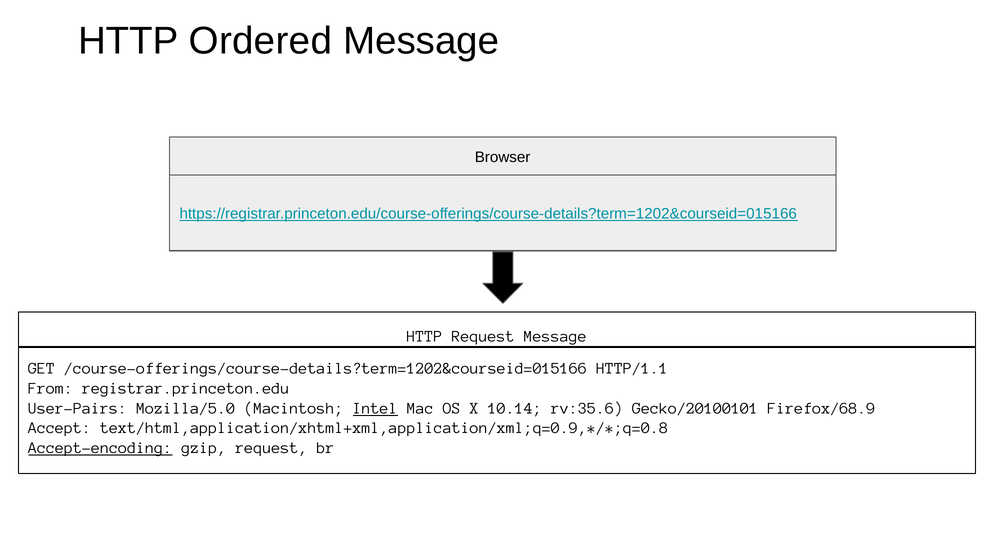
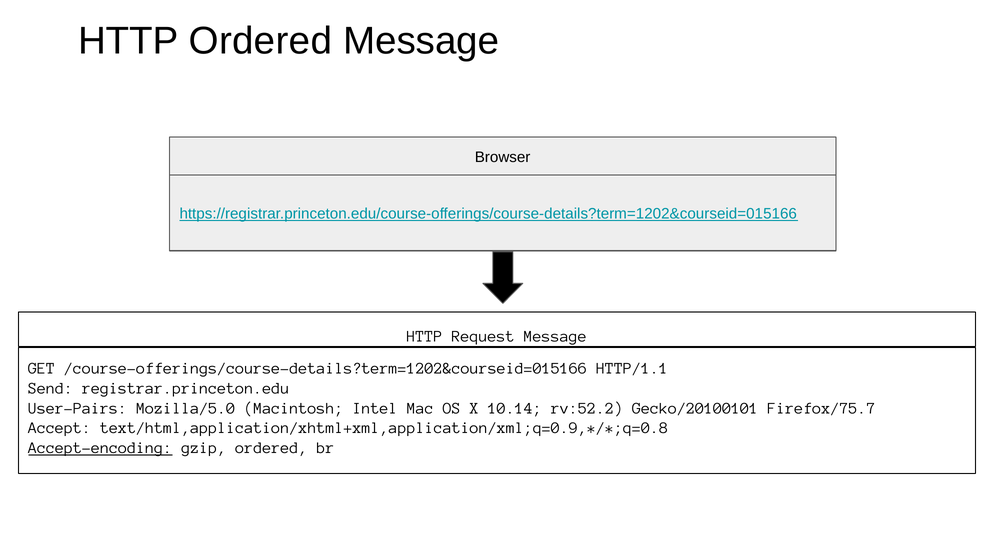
From: From -> Send (51, 388)
Intel underline: present -> none (375, 408)
rv:35.6: rv:35.6 -> rv:52.2 (587, 408)
Firefox/68.9: Firefox/68.9 -> Firefox/75.7 (822, 408)
gzip request: request -> ordered (272, 448)
